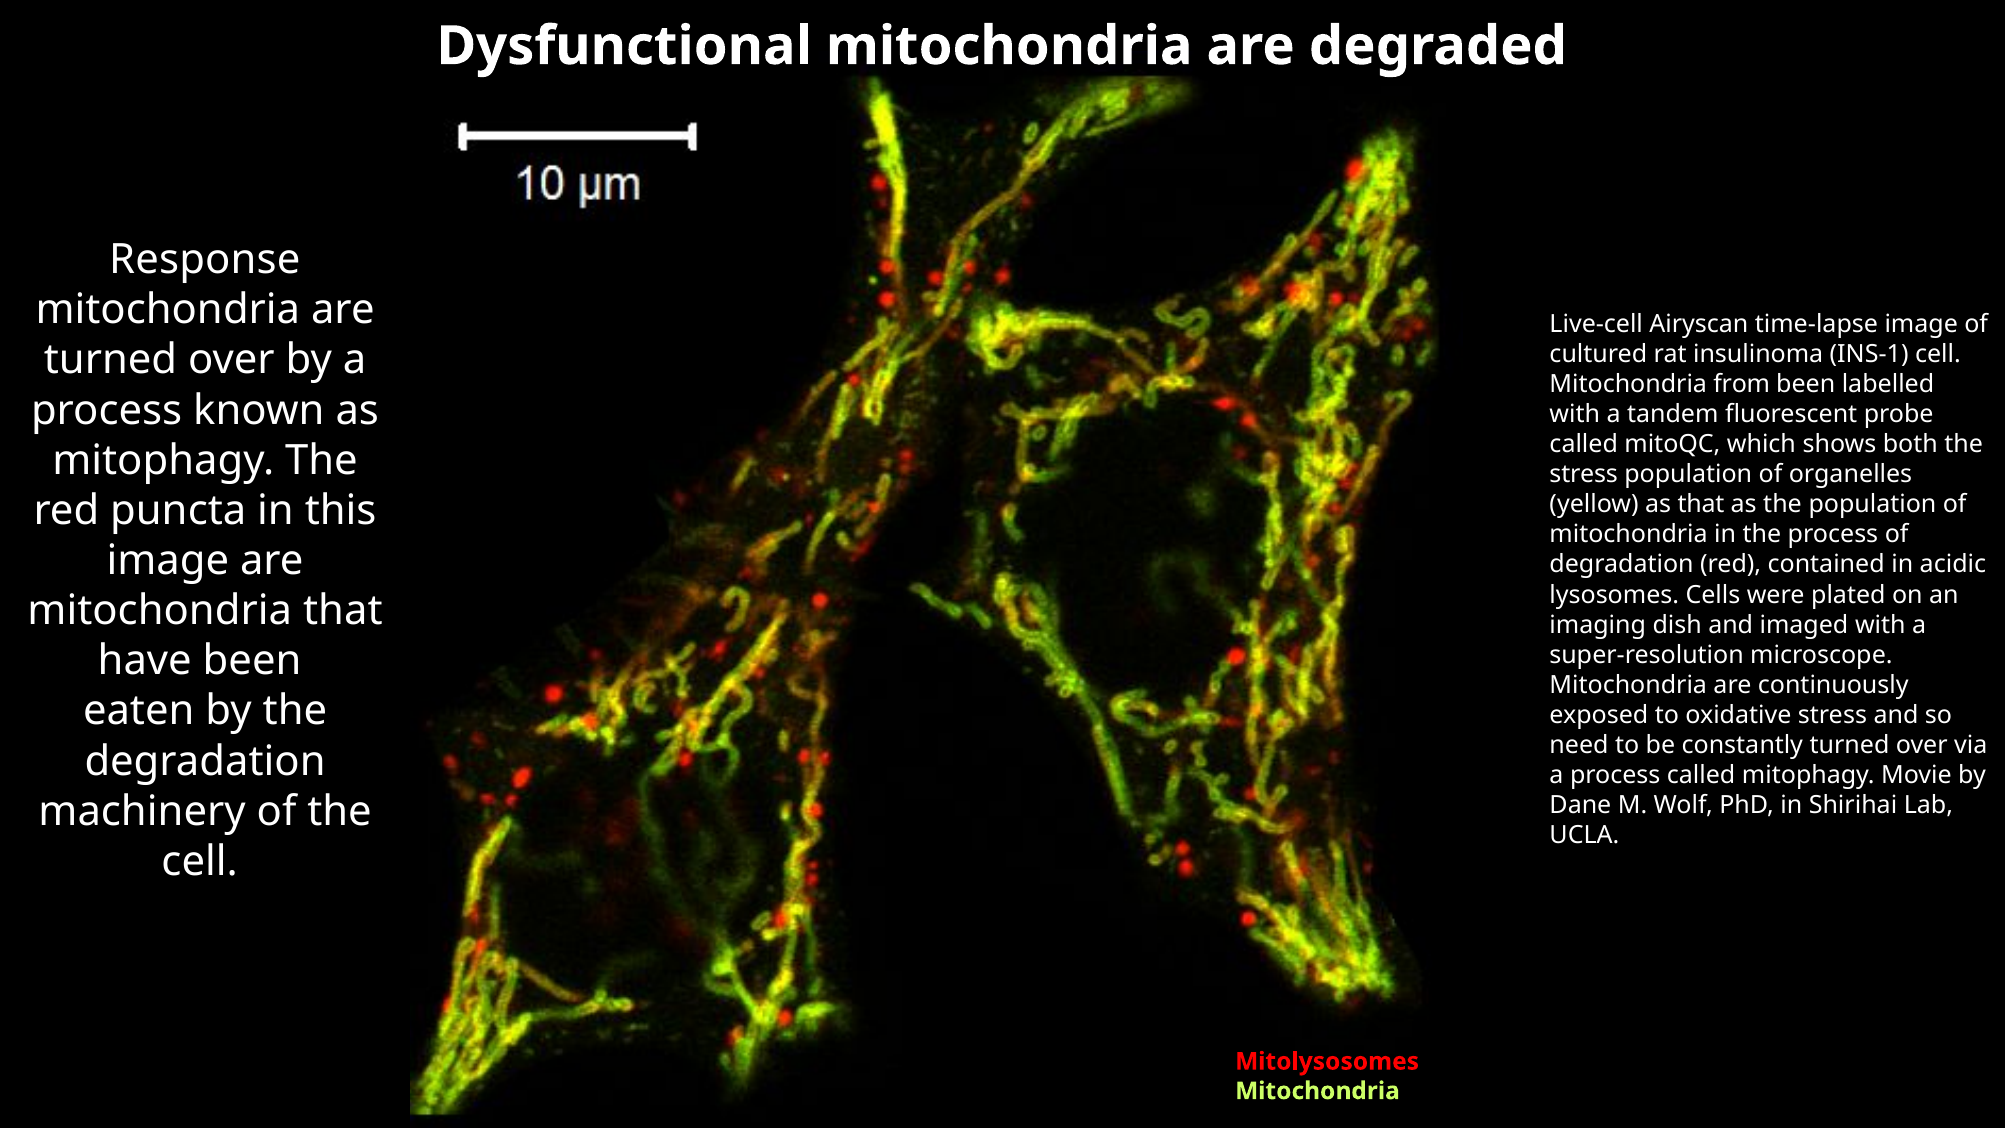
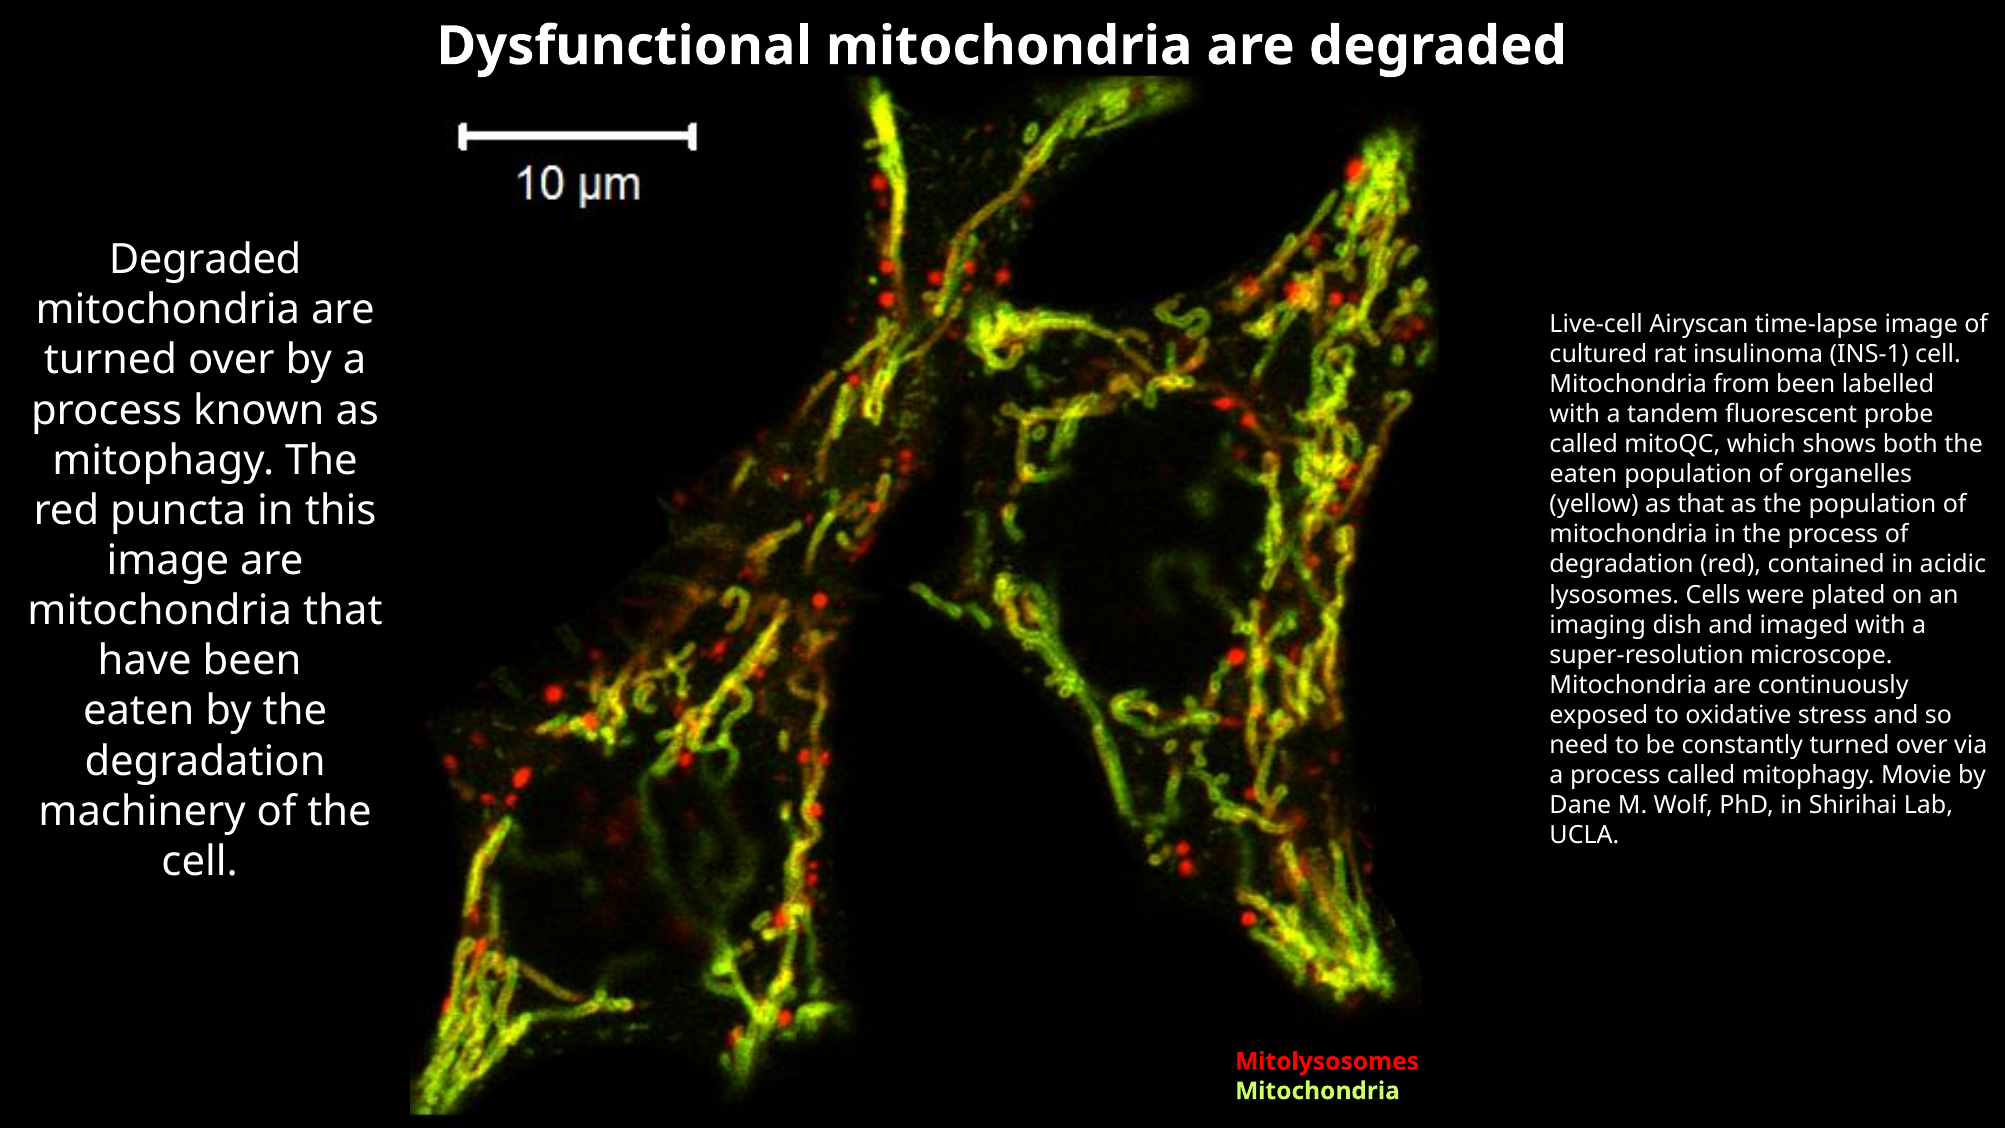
Response: Response -> Degraded (205, 260)
stress: stress -> eaten (1583, 474)
